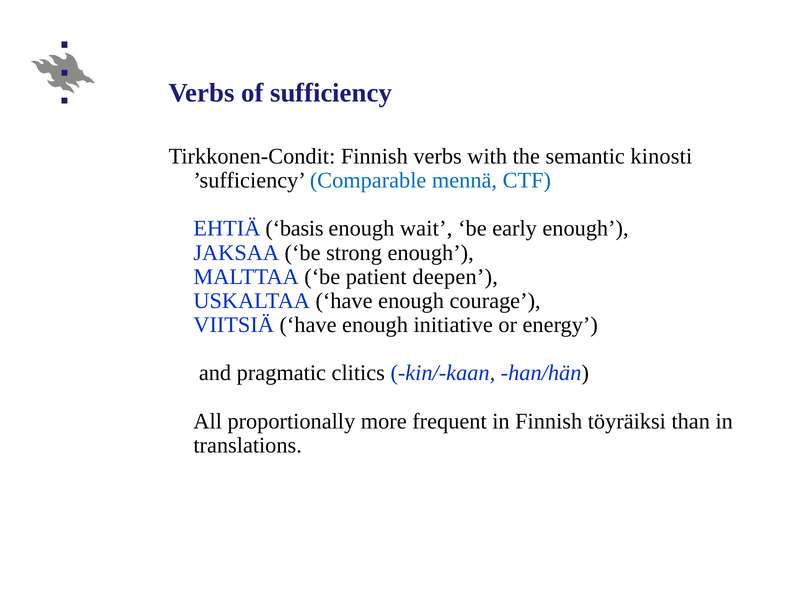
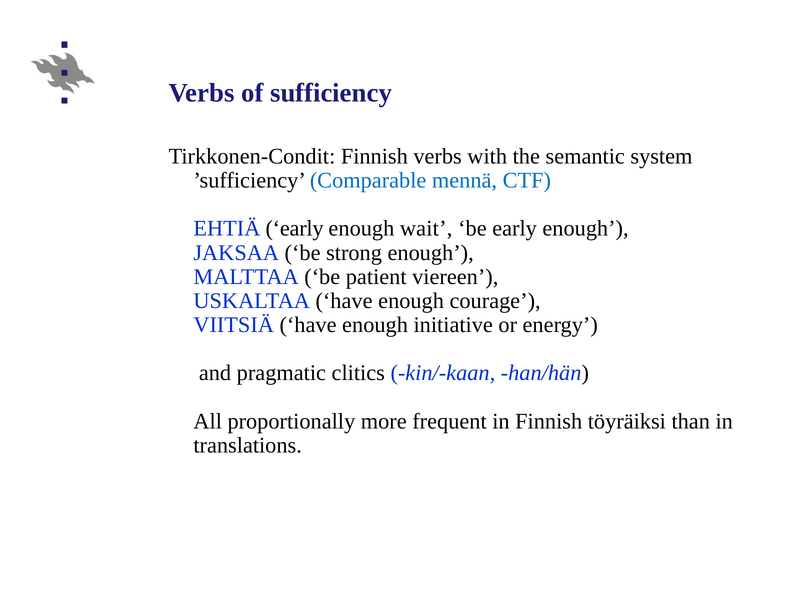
kinosti: kinosti -> system (661, 156)
EHTIÄ basis: basis -> early (295, 229)
deepen: deepen -> viereen (455, 277)
